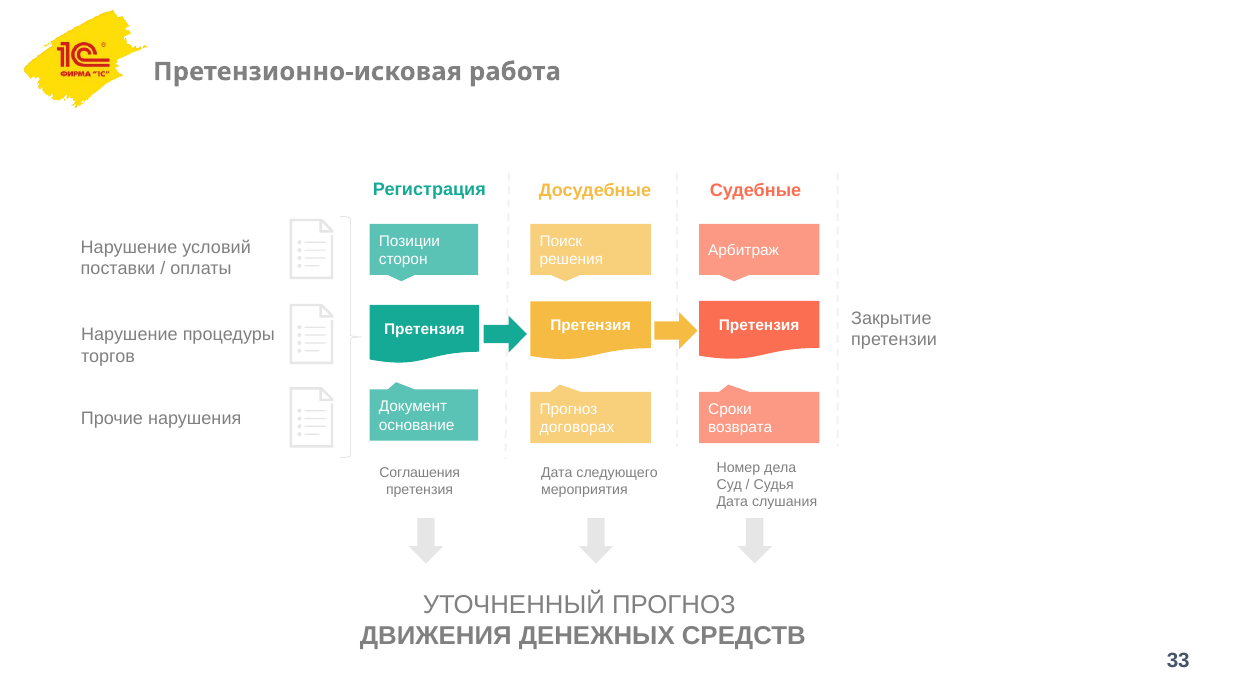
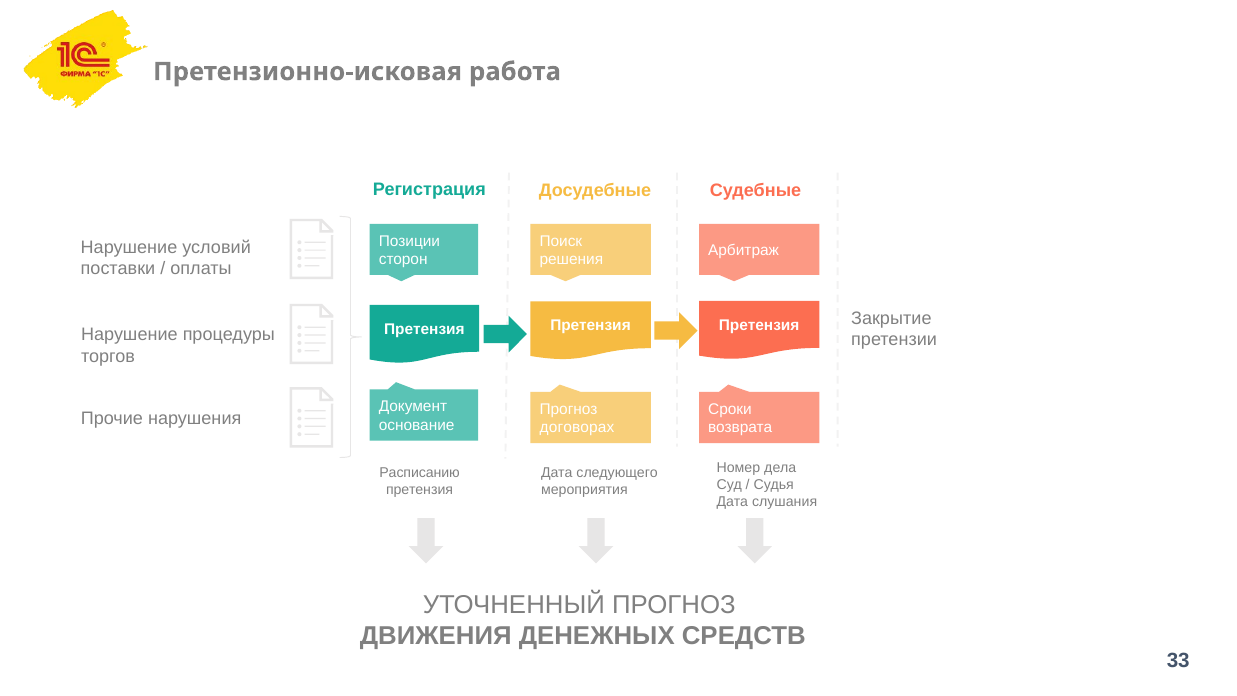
Соглашения: Соглашения -> Расписанию (420, 472)
